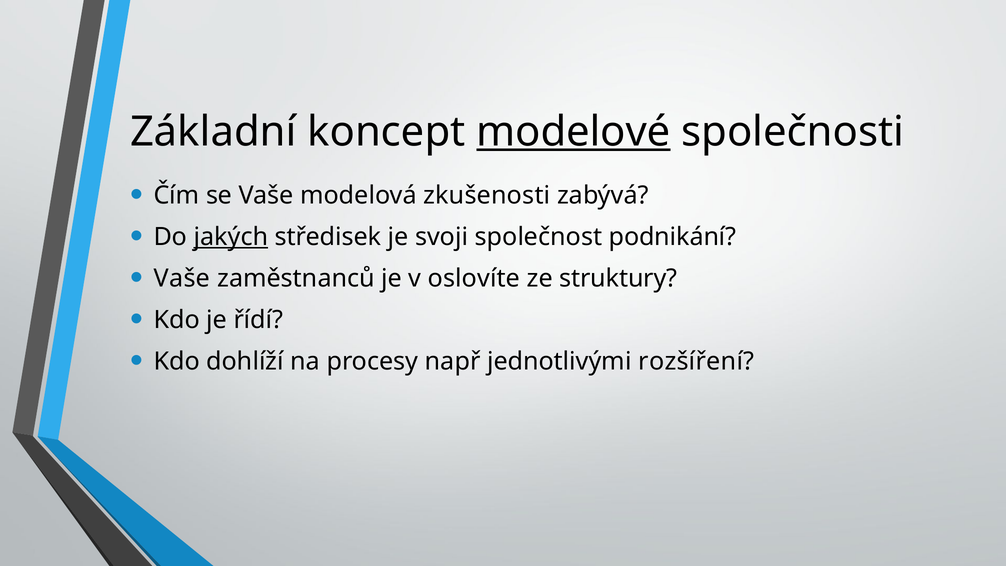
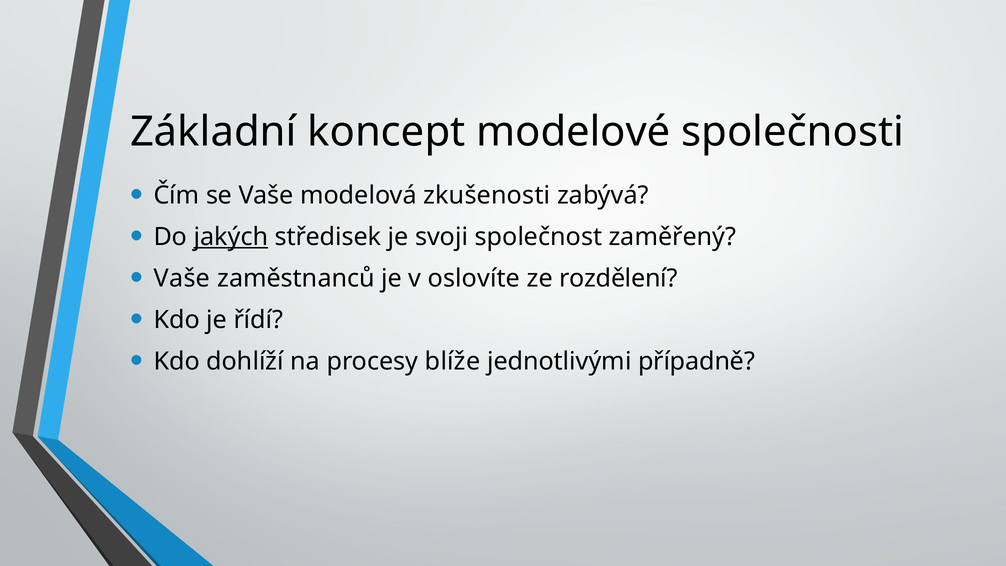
modelové underline: present -> none (573, 132)
podnikání: podnikání -> zaměřený (672, 237)
struktury: struktury -> rozdělení (618, 278)
např: např -> blíže (453, 361)
rozšíření: rozšíření -> případně (697, 361)
